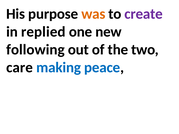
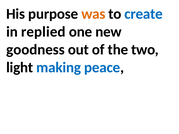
create colour: purple -> blue (144, 14)
following: following -> goodness (35, 50)
care: care -> light (20, 68)
